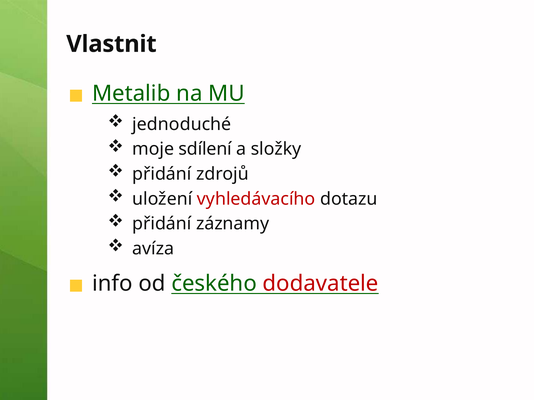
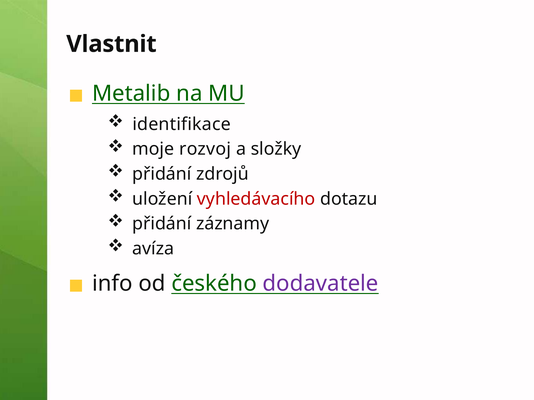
jednoduché: jednoduché -> identifikace (182, 124)
sdílení: sdílení -> rozvoj (205, 149)
dodavatele colour: red -> purple (321, 284)
